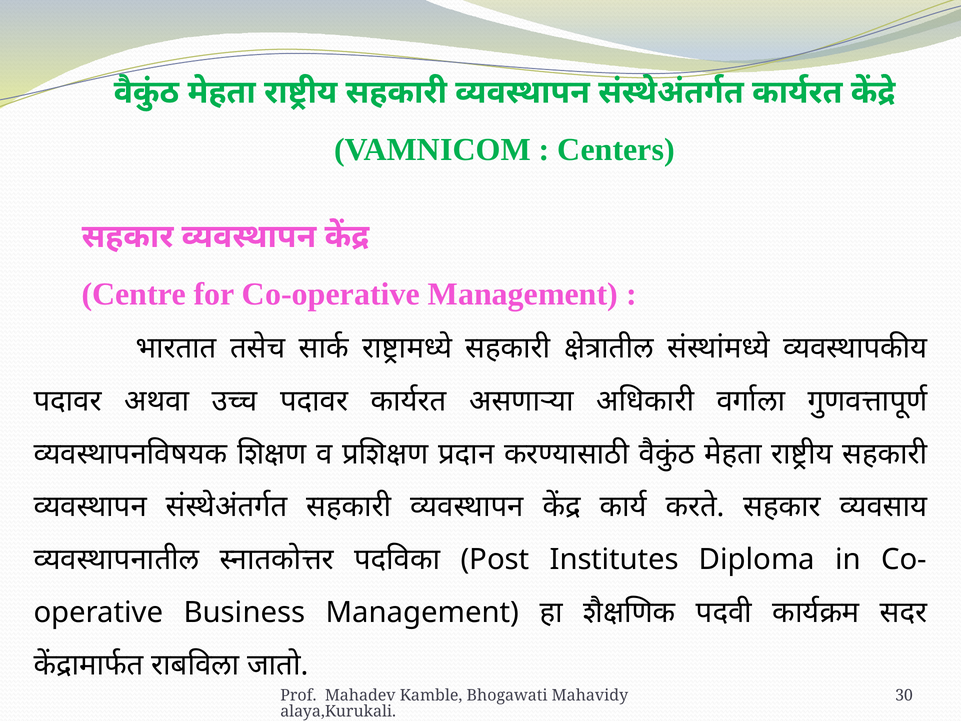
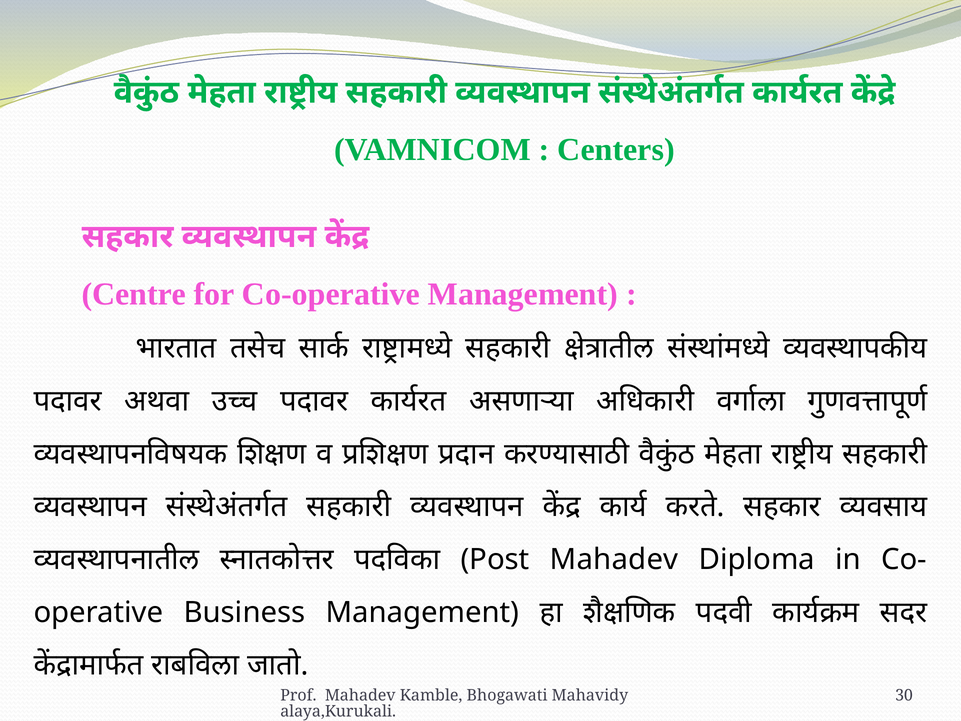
Post Institutes: Institutes -> Mahadev (614, 559)
